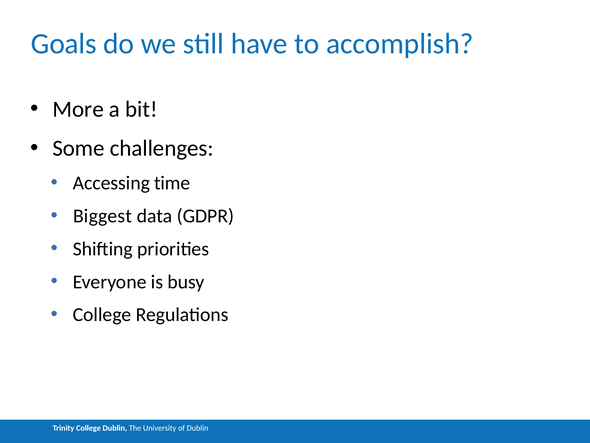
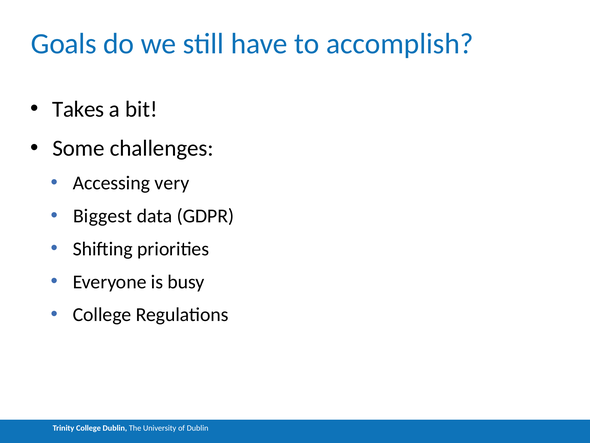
More: More -> Takes (78, 109)
time: time -> very (172, 183)
